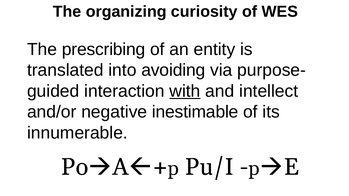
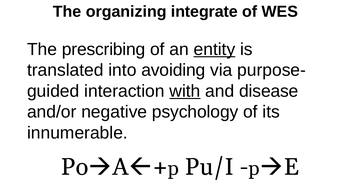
curiosity: curiosity -> integrate (204, 12)
entity underline: none -> present (214, 49)
intellect: intellect -> disease (269, 91)
inestimable: inestimable -> psychology (195, 112)
